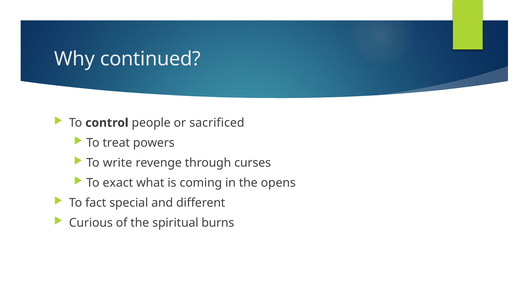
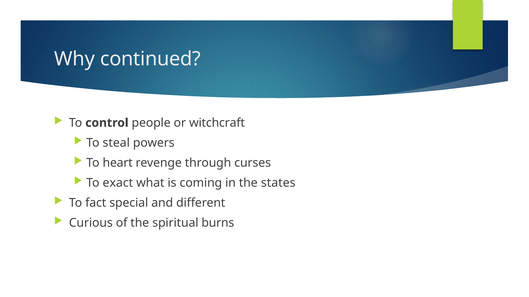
sacrificed: sacrificed -> witchcraft (217, 123)
treat: treat -> steal (116, 143)
write: write -> heart (118, 163)
opens: opens -> states (278, 183)
